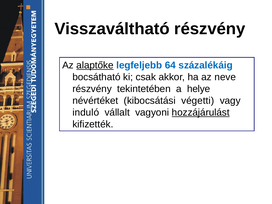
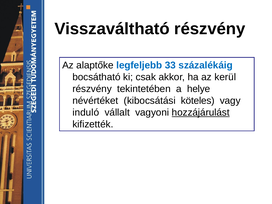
alaptőke underline: present -> none (95, 65)
64: 64 -> 33 (170, 65)
neve: neve -> kerül (225, 77)
végetti: végetti -> köteles (198, 101)
